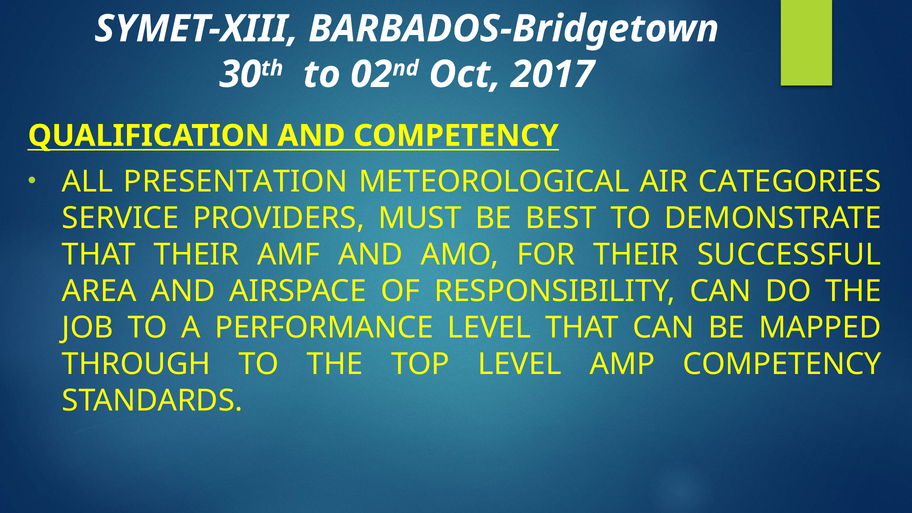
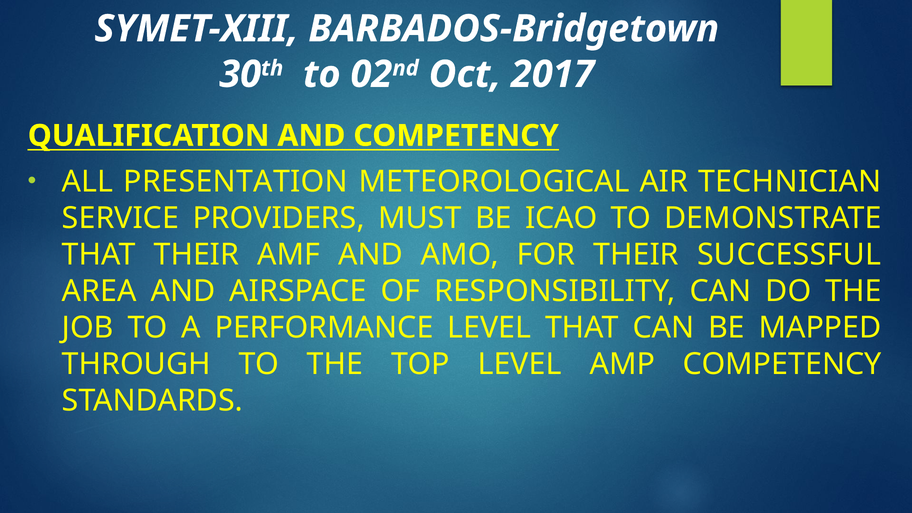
CATEGORIES: CATEGORIES -> TECHNICIAN (790, 182)
BEST: BEST -> ICAO (561, 218)
